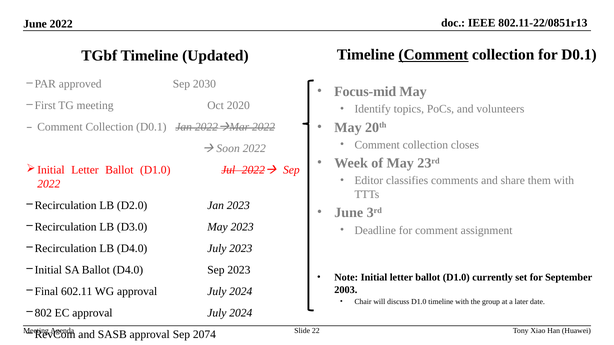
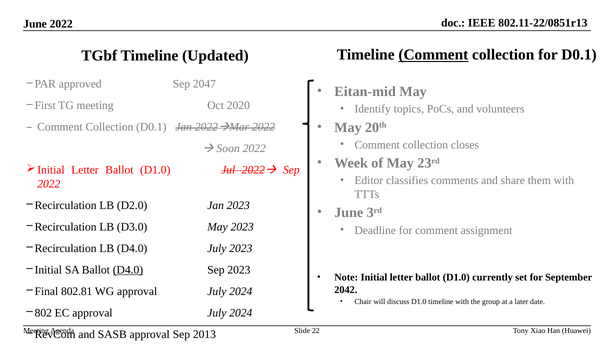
2030: 2030 -> 2047 (204, 84)
Focus-mid: Focus-mid -> Eitan-mid (365, 92)
D4.0 underline: none -> present (128, 270)
2003: 2003 -> 2042 (346, 290)
602.11: 602.11 -> 802.81 (77, 292)
2074: 2074 -> 2013 (204, 335)
